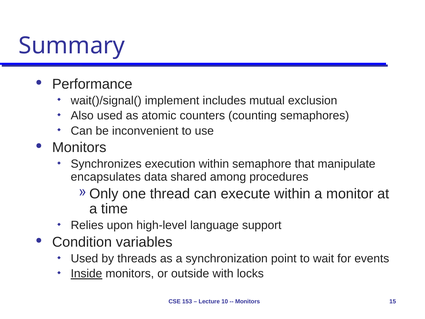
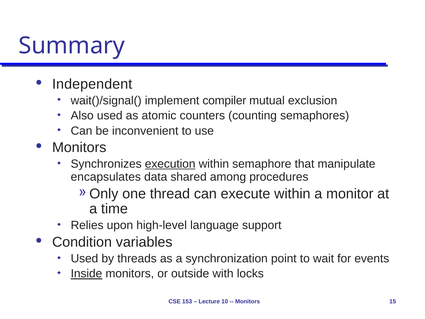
Performance: Performance -> Independent (92, 84)
includes: includes -> compiler (224, 100)
execution underline: none -> present (170, 164)
